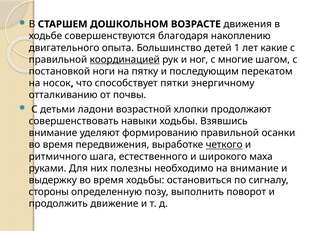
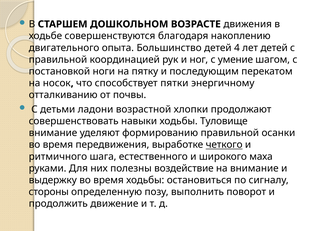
1: 1 -> 4 (237, 48)
лет какие: какие -> детей (274, 48)
координацией underline: present -> none (125, 60)
многие: многие -> умение (235, 60)
Взявшись: Взявшись -> Туловище (224, 122)
необходимо: необходимо -> воздействие (184, 169)
